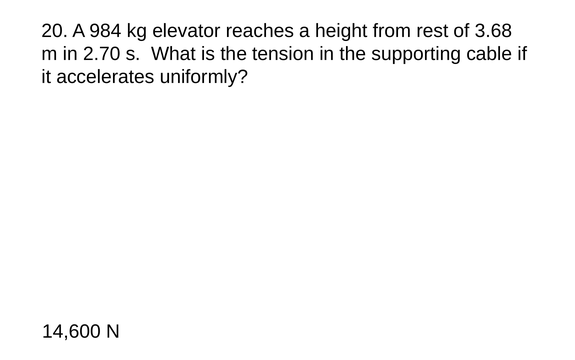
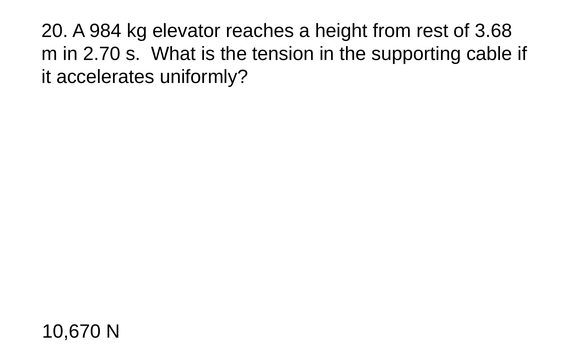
14,600: 14,600 -> 10,670 (71, 331)
